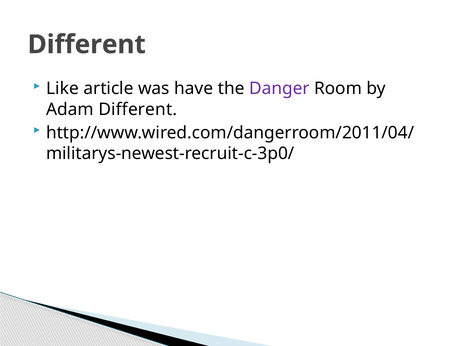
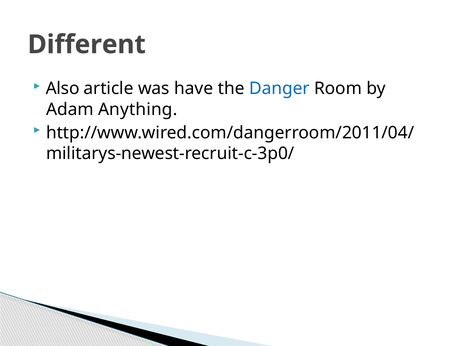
Like: Like -> Also (63, 89)
Danger colour: purple -> blue (279, 89)
Adam Different: Different -> Anything (138, 109)
